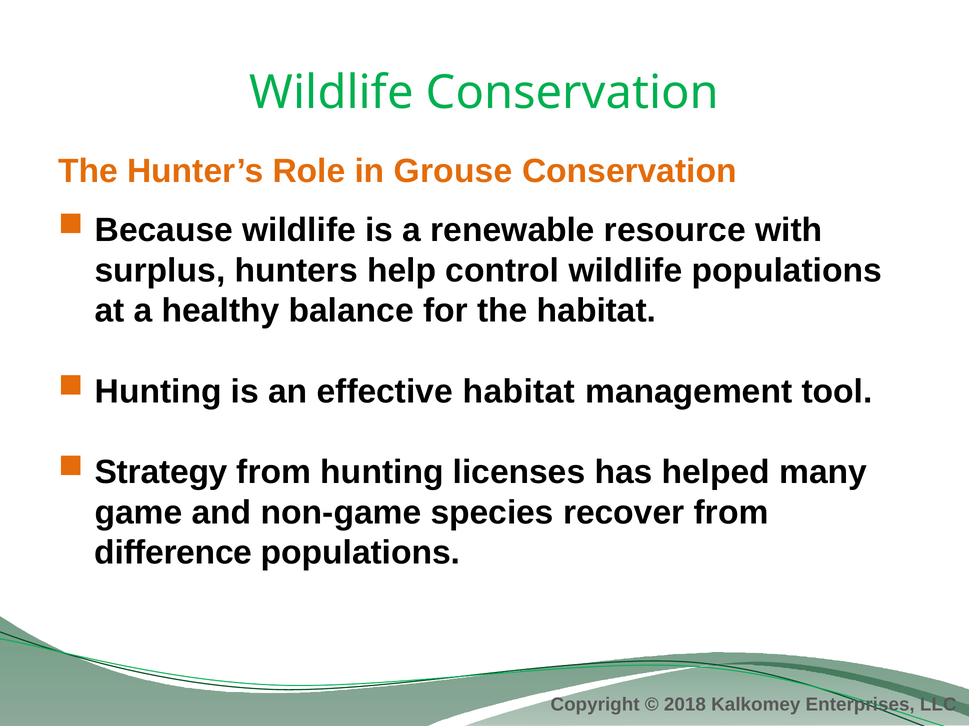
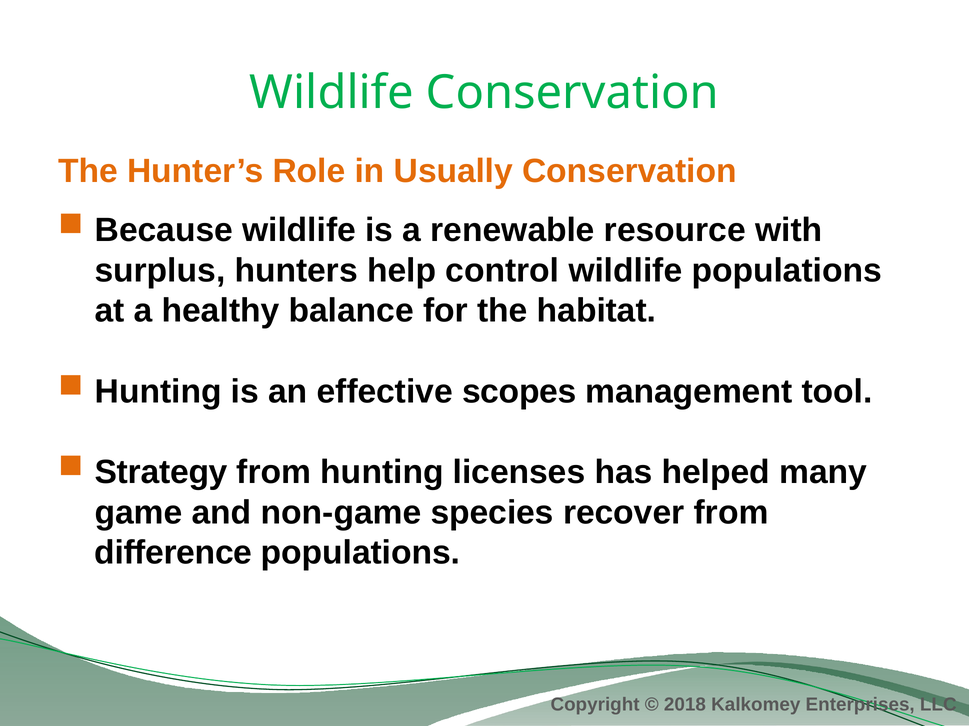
Grouse: Grouse -> Usually (453, 171)
effective habitat: habitat -> scopes (519, 392)
